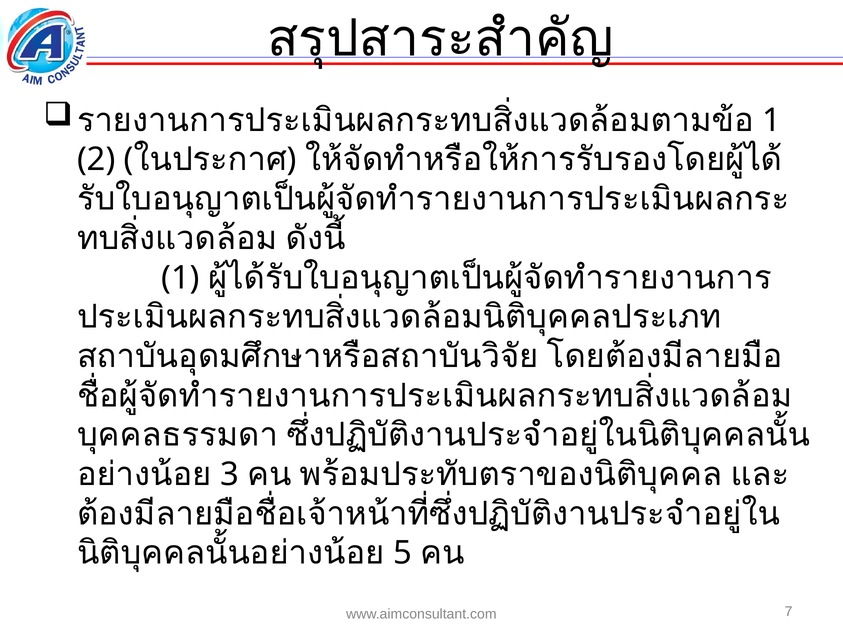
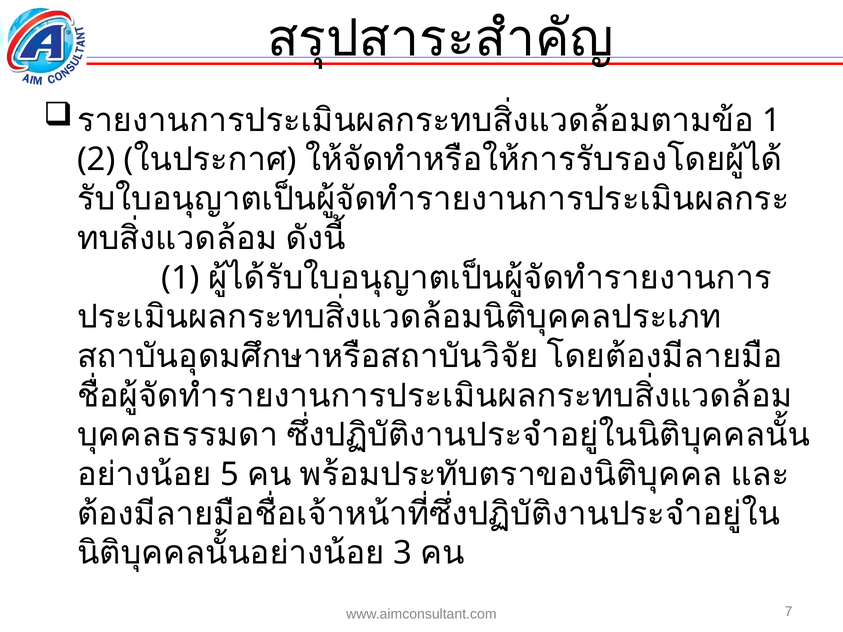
3: 3 -> 5 (229, 475)
5: 5 -> 3 (402, 553)
